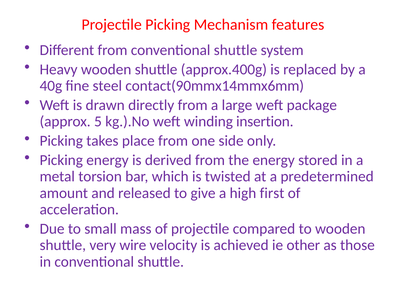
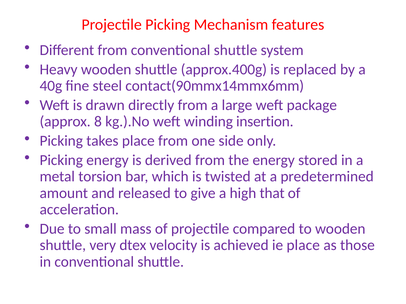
5: 5 -> 8 (98, 122)
first: first -> that (272, 193)
wire: wire -> dtex (133, 246)
ie other: other -> place (303, 246)
